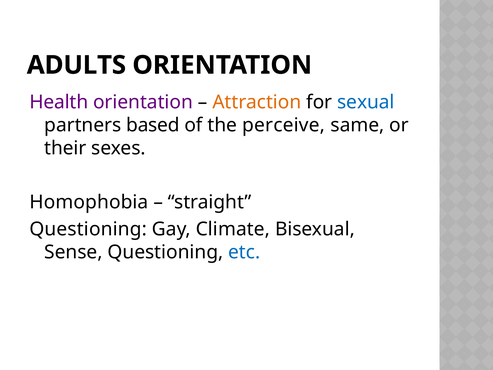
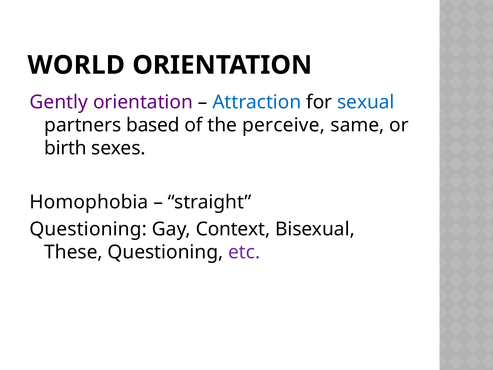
ADULTS: ADULTS -> WORLD (76, 65)
Health: Health -> Gently (59, 102)
Attraction colour: orange -> blue (257, 102)
their: their -> birth (65, 148)
Climate: Climate -> Context (233, 229)
Sense: Sense -> These (73, 252)
etc colour: blue -> purple (244, 252)
